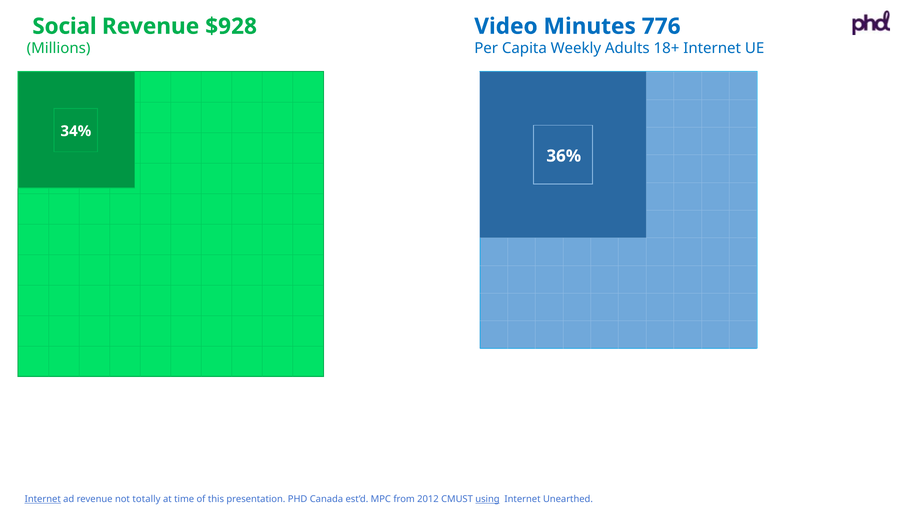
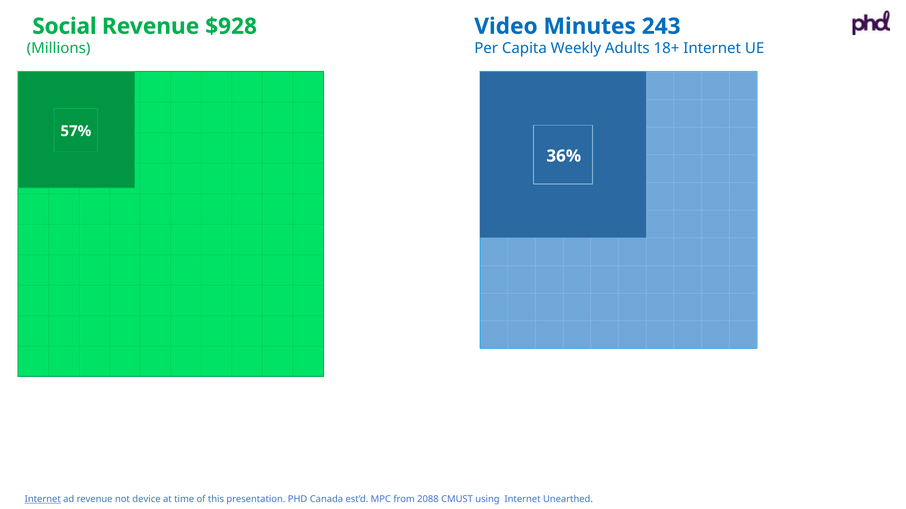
776: 776 -> 243 (661, 26)
34%: 34% -> 57% (76, 131)
totally: totally -> device (147, 500)
2012: 2012 -> 2088 (428, 500)
using underline: present -> none (487, 500)
